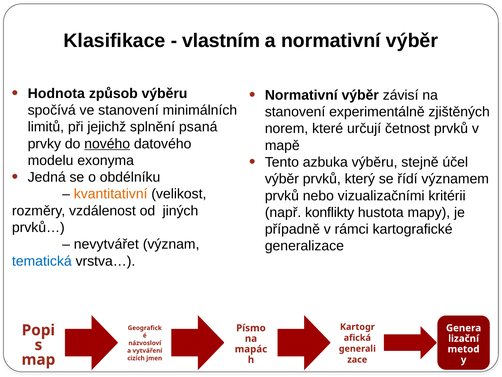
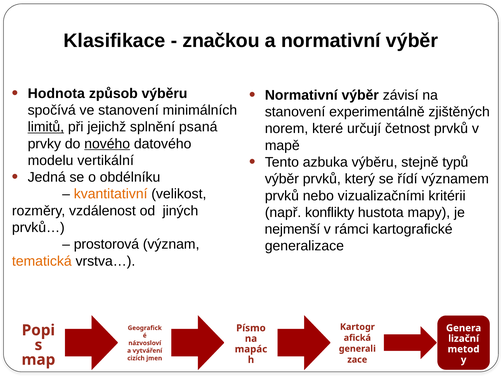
vlastním: vlastním -> značkou (221, 41)
limitů underline: none -> present (46, 127)
účel: účel -> typů (455, 162)
exonyma: exonyma -> vertikální (106, 160)
případně: případně -> nejmenší (292, 229)
nevytvářet: nevytvářet -> prostorová (106, 244)
tematická colour: blue -> orange (42, 261)
